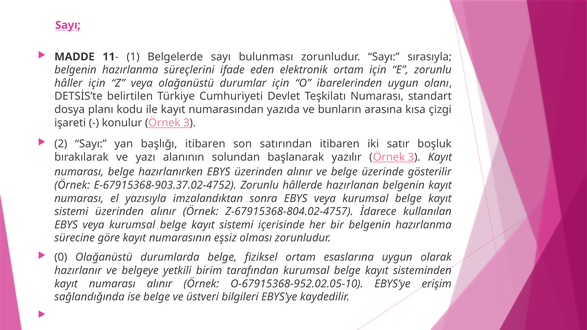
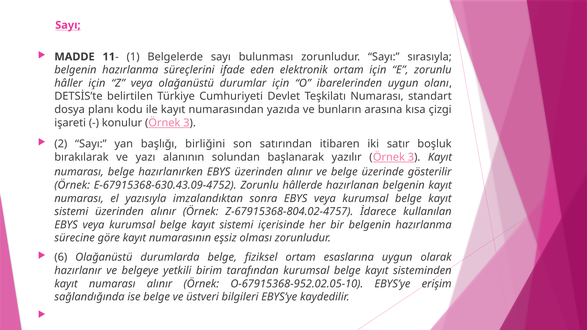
başlığı itibaren: itibaren -> birliğini (205, 144)
E-67915368-903.37.02-4752: E-67915368-903.37.02-4752 -> E-67915368-630.43.09-4752 (165, 185)
0: 0 -> 6 (61, 257)
